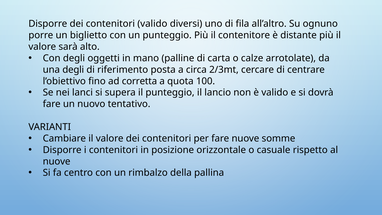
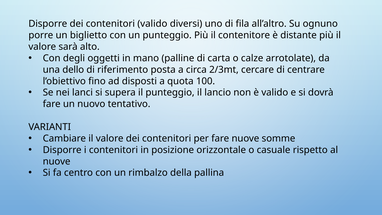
una degli: degli -> dello (73, 70)
corretta: corretta -> disposti (139, 81)
